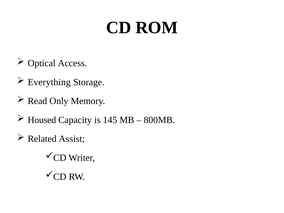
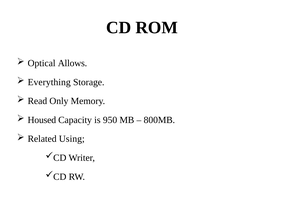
Access: Access -> Allows (72, 63)
145: 145 -> 950 (110, 120)
Assist: Assist -> Using (72, 139)
